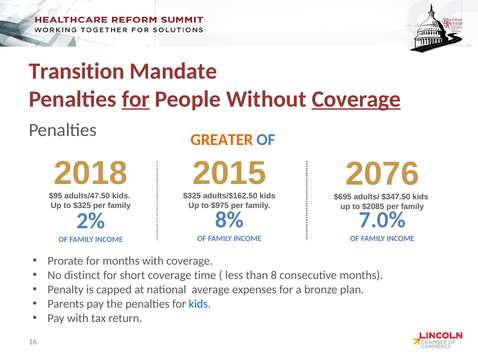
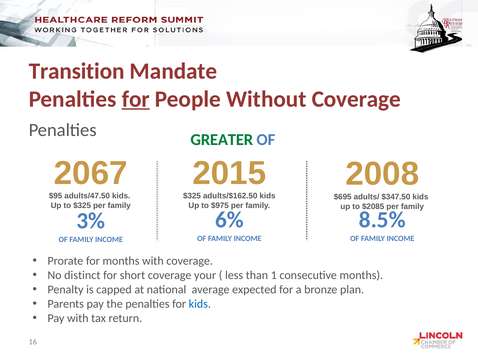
Coverage underline: present -> none (356, 99)
GREATER colour: orange -> green (222, 140)
2018: 2018 -> 2067 (91, 173)
2076: 2076 -> 2008 (382, 174)
8%: 8% -> 6% (229, 220)
7.0%: 7.0% -> 8.5% (382, 220)
2%: 2% -> 3% (91, 221)
time: time -> your (205, 276)
8: 8 -> 1 (274, 276)
expenses: expenses -> expected (254, 290)
